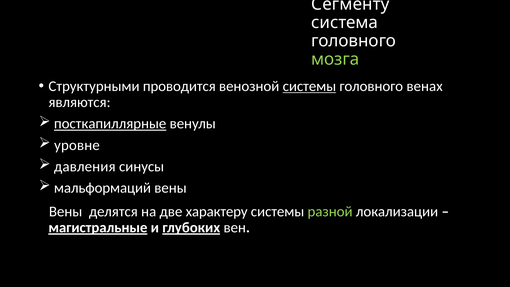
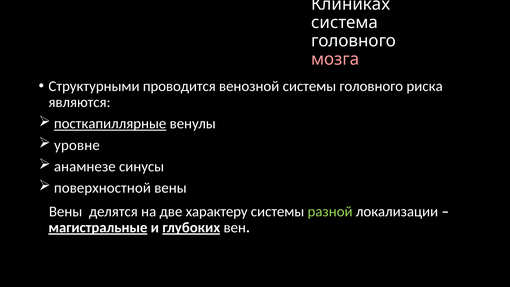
Сегменту: Сегменту -> Клиниках (351, 4)
мозга colour: light green -> pink (335, 59)
системы underline: present -> none (309, 86)
венах: венах -> риска (425, 86)
давления: давления -> анамнезе (85, 166)
мальформаций: мальформаций -> поверхностной (102, 188)
